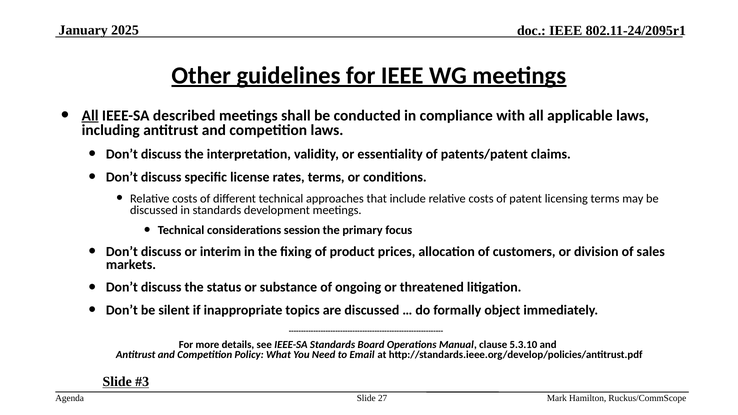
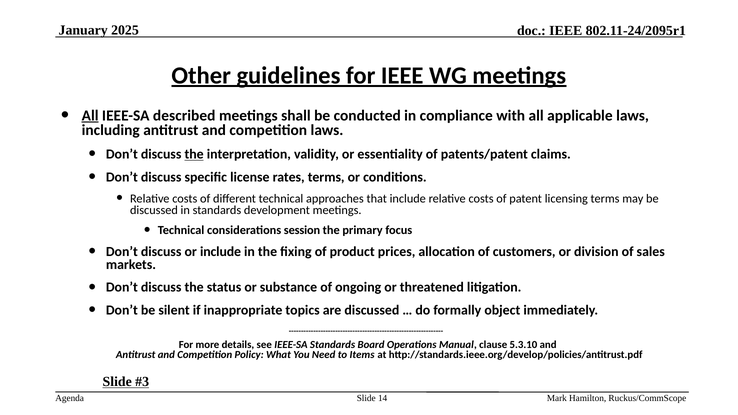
the underline: none -> present (194, 154)
or interim: interim -> include (221, 252)
Email: Email -> Items (362, 355)
27: 27 -> 14 (383, 398)
